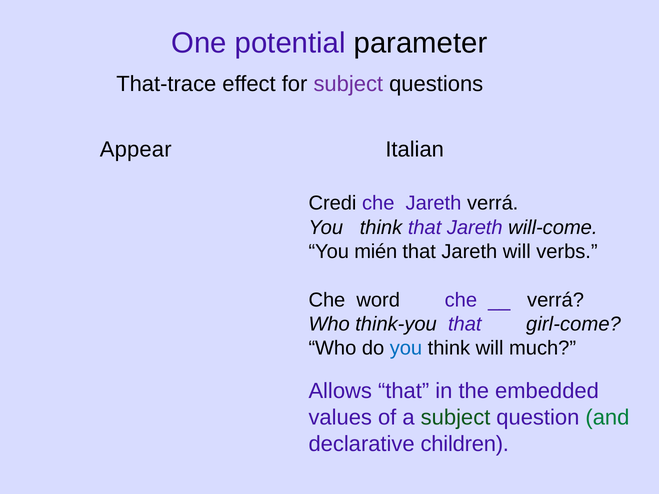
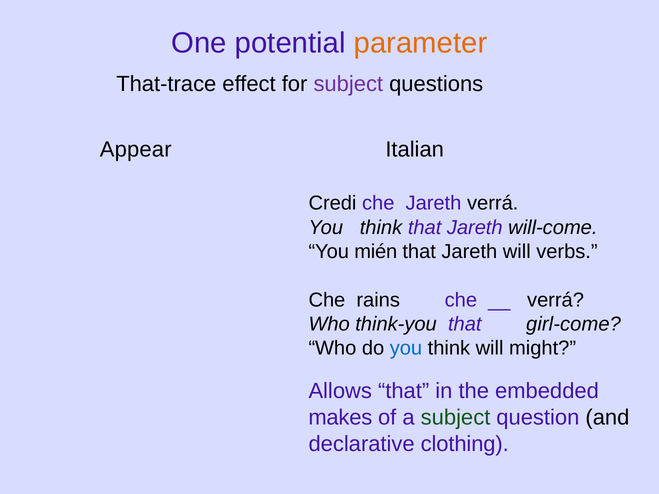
parameter colour: black -> orange (421, 43)
word: word -> rains (378, 300)
much: much -> might (543, 348)
values: values -> makes (340, 418)
and colour: green -> black (607, 418)
children: children -> clothing (465, 444)
